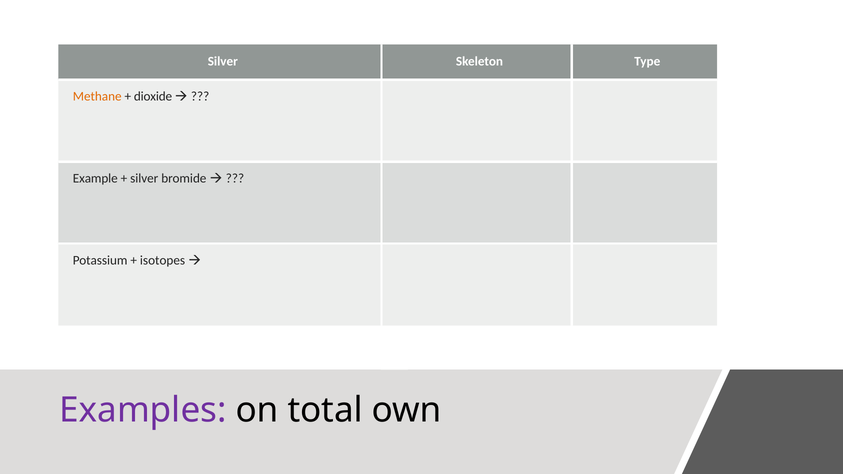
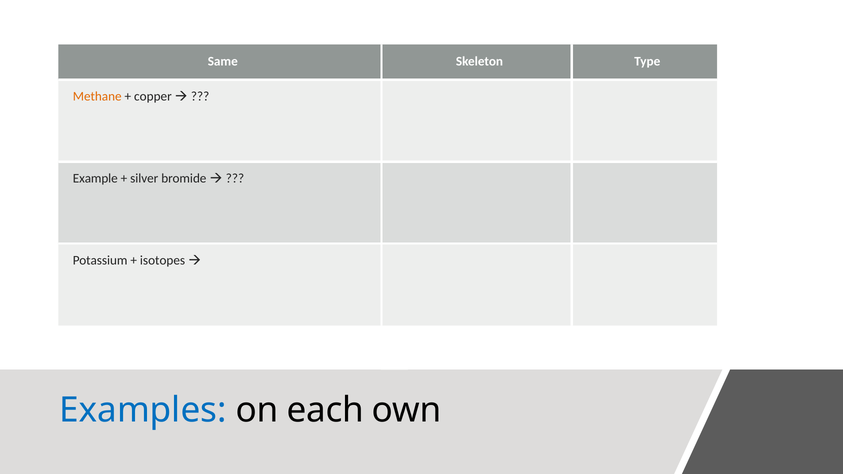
Silver: Silver -> Same (223, 61)
dioxide: dioxide -> copper (153, 97)
Examples colour: purple -> blue (143, 410)
total: total -> each (325, 410)
